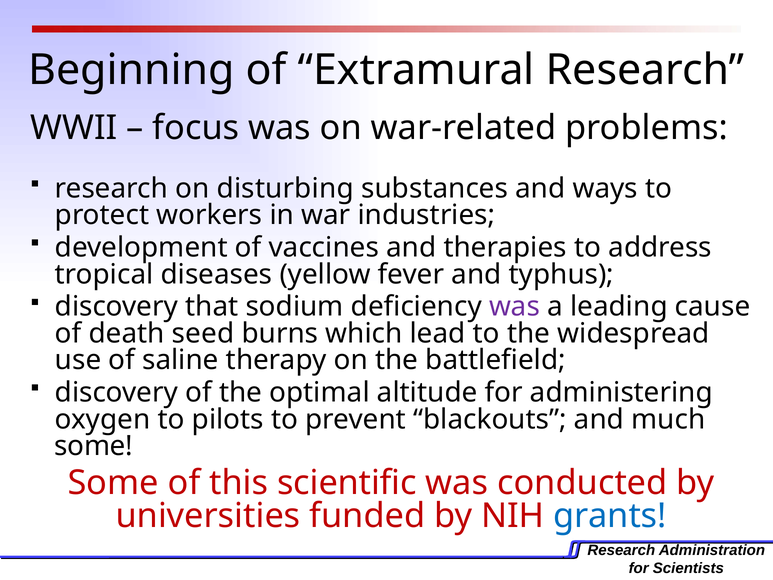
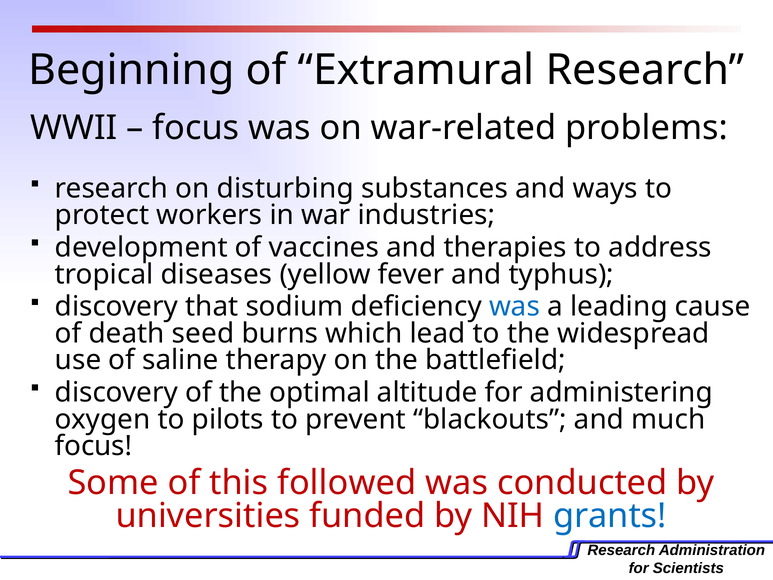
was colour: purple -> blue (515, 307)
some: some -> focus (94, 446)
scientific: scientific -> followed (347, 482)
